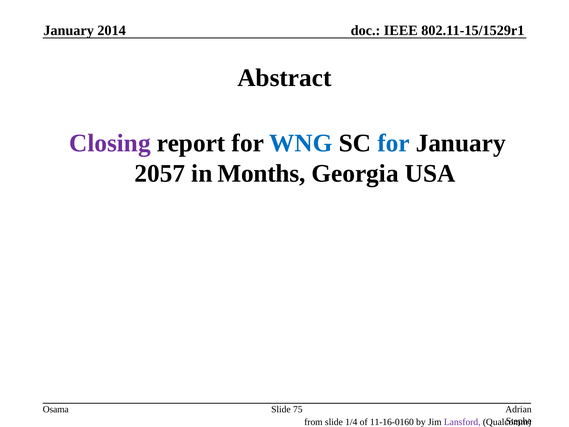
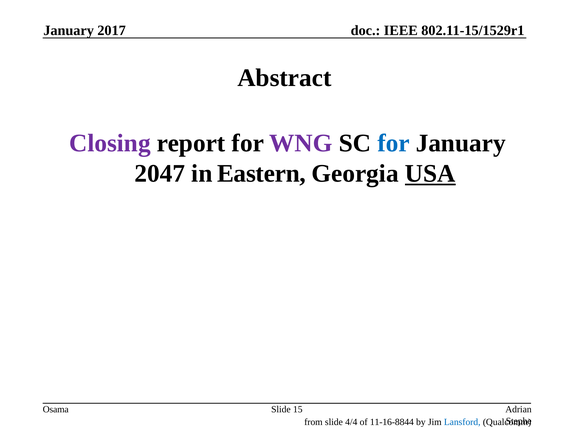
2014: 2014 -> 2017 (112, 30)
WNG colour: blue -> purple (301, 143)
2057: 2057 -> 2047 (160, 173)
Months: Months -> Eastern (261, 173)
USA underline: none -> present (430, 173)
75: 75 -> 15 (298, 409)
1/4: 1/4 -> 4/4 (351, 422)
11-16-0160: 11-16-0160 -> 11-16-8844 (392, 422)
Lansford colour: purple -> blue (462, 422)
